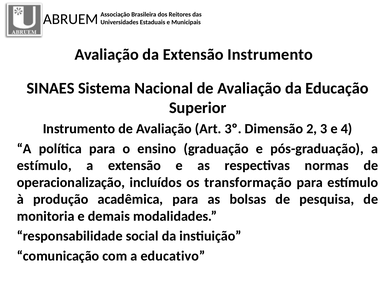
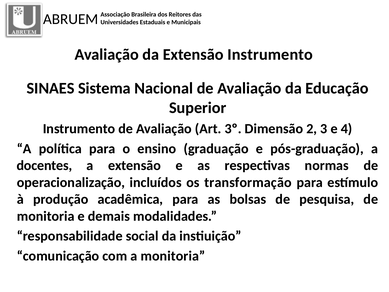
estímulo: estímulo -> docentes (44, 165)
a educativo: educativo -> monitoria (173, 256)
